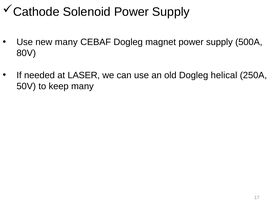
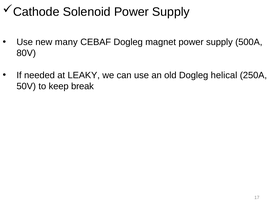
LASER: LASER -> LEAKY (84, 75)
keep many: many -> break (82, 86)
